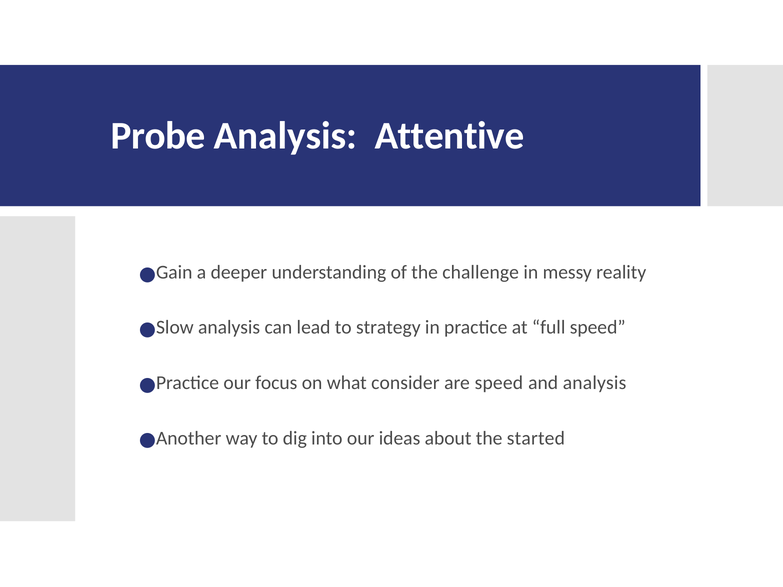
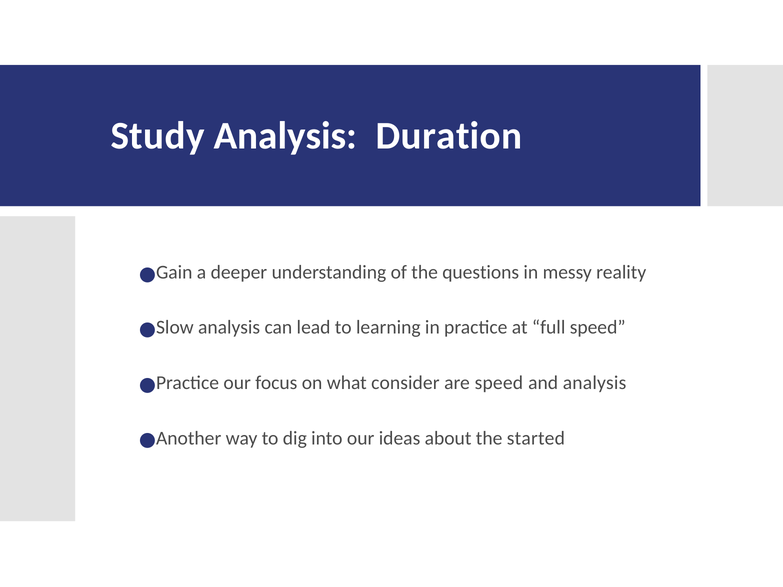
Probe: Probe -> Study (158, 136)
Attentive: Attentive -> Duration (449, 136)
challenge: challenge -> questions (481, 272)
strategy: strategy -> learning (388, 328)
